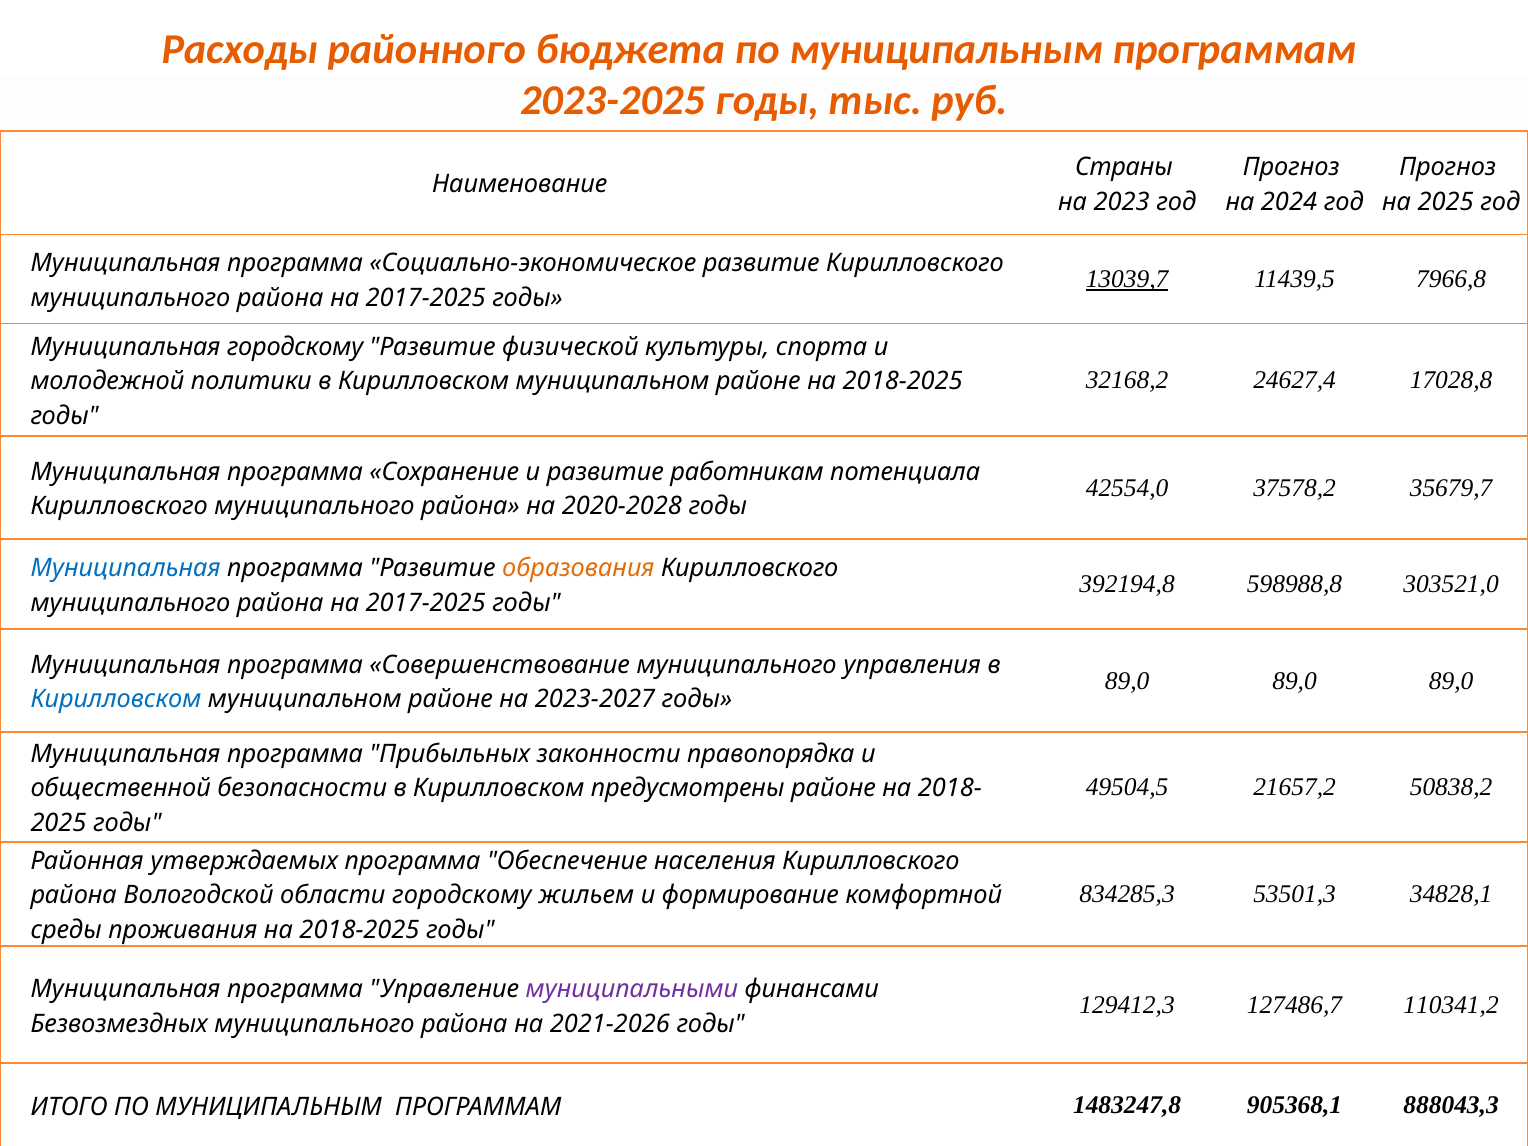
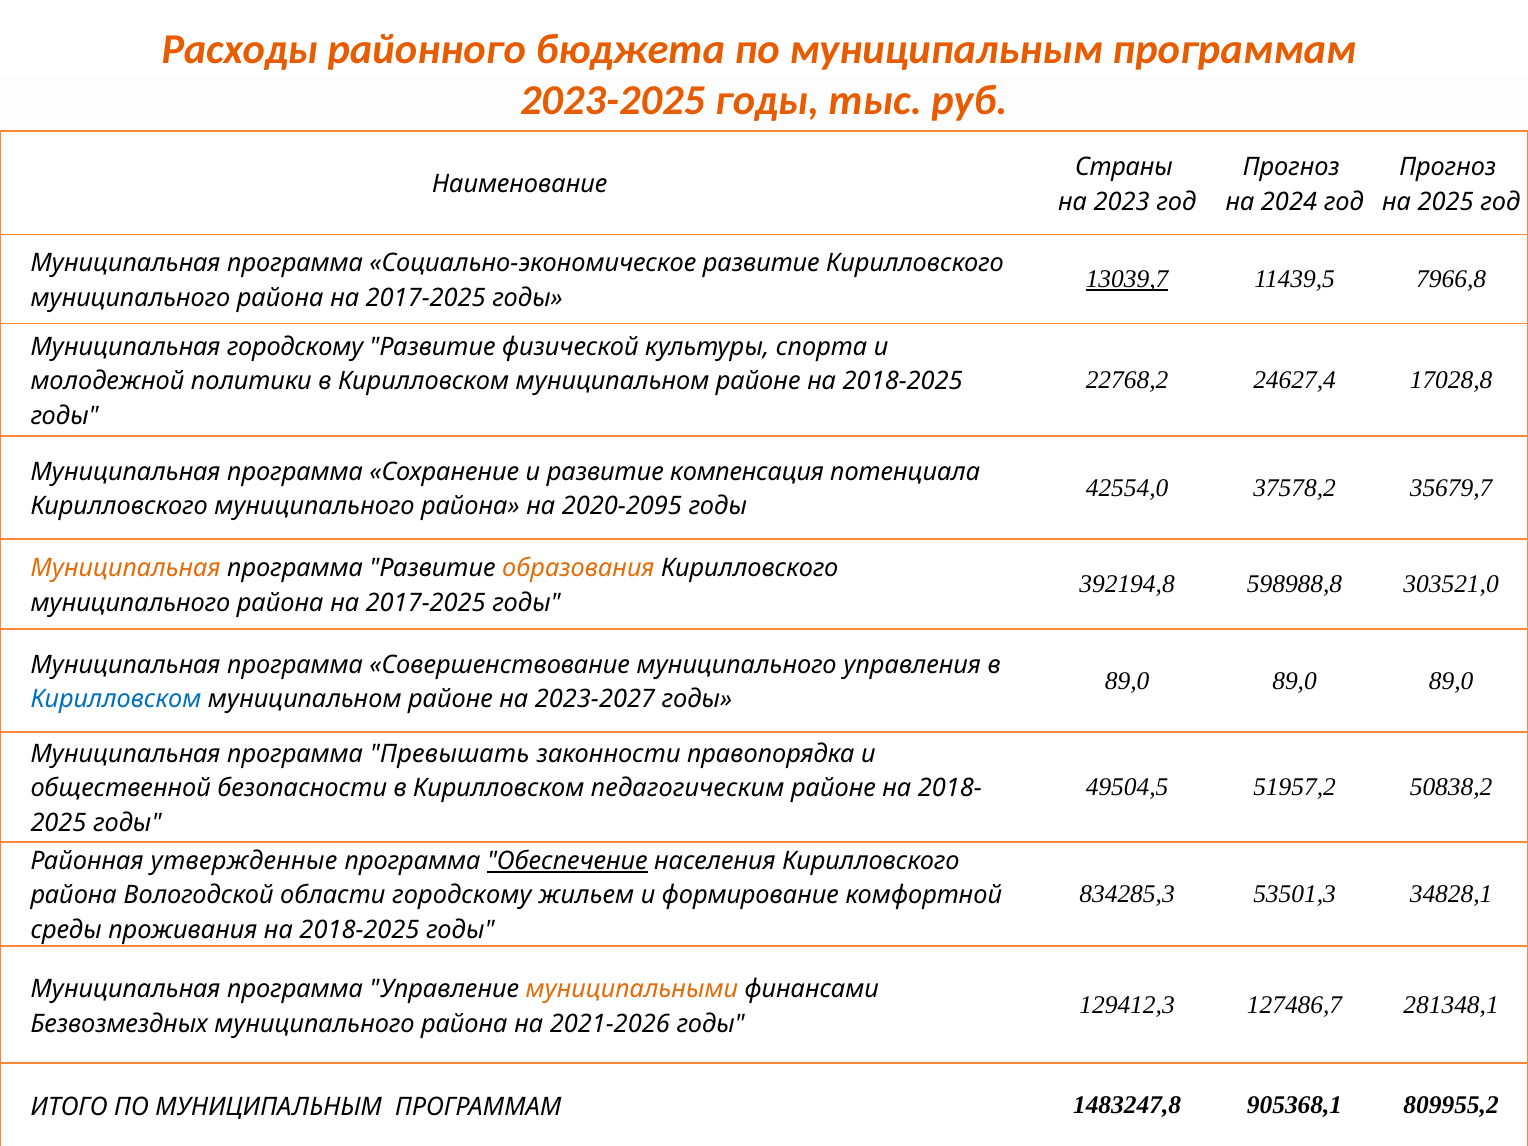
32168,2: 32168,2 -> 22768,2 (1127, 380)
работникам: работникам -> компенсация (747, 472)
2020-2028: 2020-2028 -> 2020-2095 (622, 506)
Муниципальная colour: blue -> orange (126, 568)
Прибыльных: Прибыльных -> Превышать (450, 754)
21657,2: 21657,2 -> 51957,2 (1295, 787)
предусмотрены: предусмотрены -> педагогическим (688, 789)
утверждаемых: утверждаемых -> утвержденные (244, 861)
Обеспечение underline: none -> present (567, 861)
муниципальными colour: purple -> orange (632, 989)
110341,2: 110341,2 -> 281348,1 (1451, 1005)
888043,3: 888043,3 -> 809955,2 (1451, 1105)
